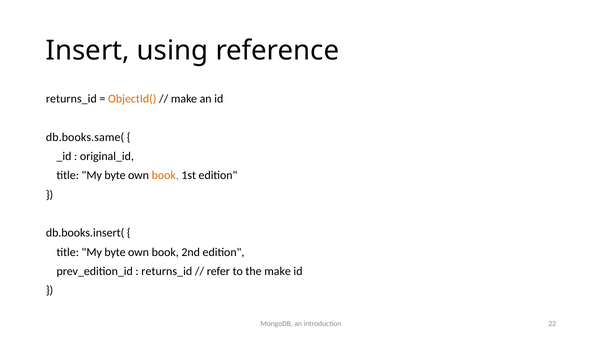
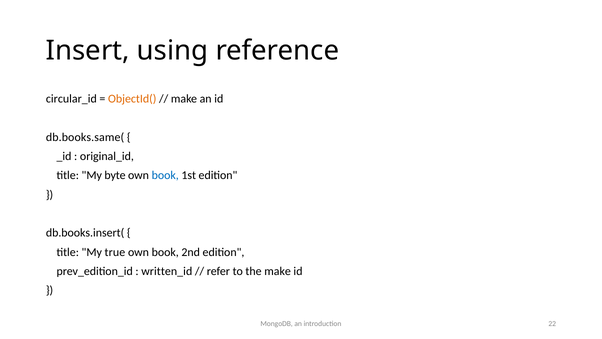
returns_id: returns_id -> circular_id (71, 99)
book colour: orange -> blue (165, 175)
byte: byte -> true (115, 252)
returns_id: returns_id -> written_id (167, 271)
